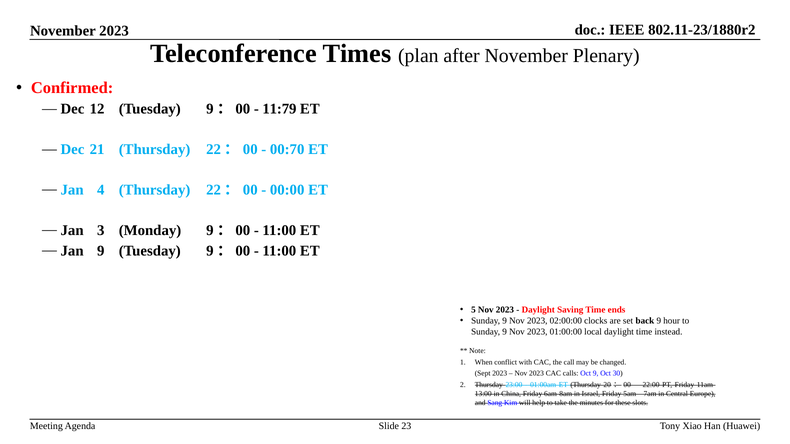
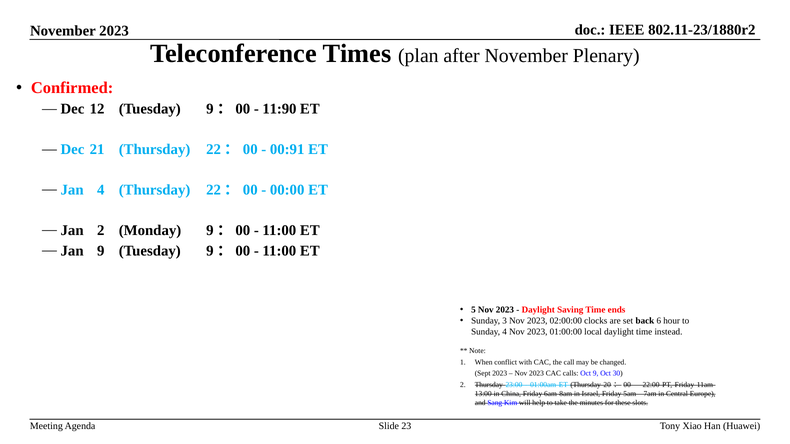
11:79: 11:79 -> 11:90 (279, 109)
00:70: 00:70 -> 00:91 (287, 150)
Jan 3: 3 -> 2 (101, 231)
9: 9 -> 3 (505, 321)
back 9: 9 -> 6 (659, 321)
9: 9 -> 4 (505, 332)
